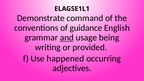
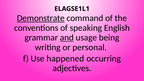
Demonstrate underline: none -> present (41, 18)
guidance: guidance -> speaking (86, 28)
provided: provided -> personal (90, 47)
